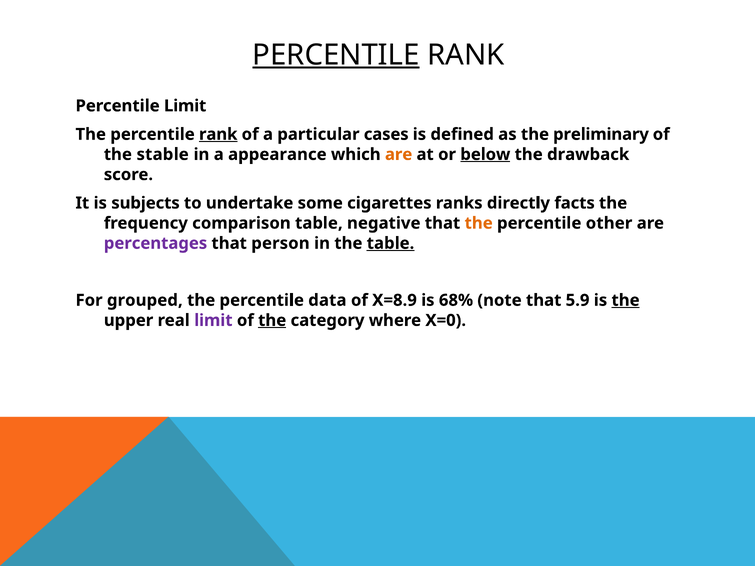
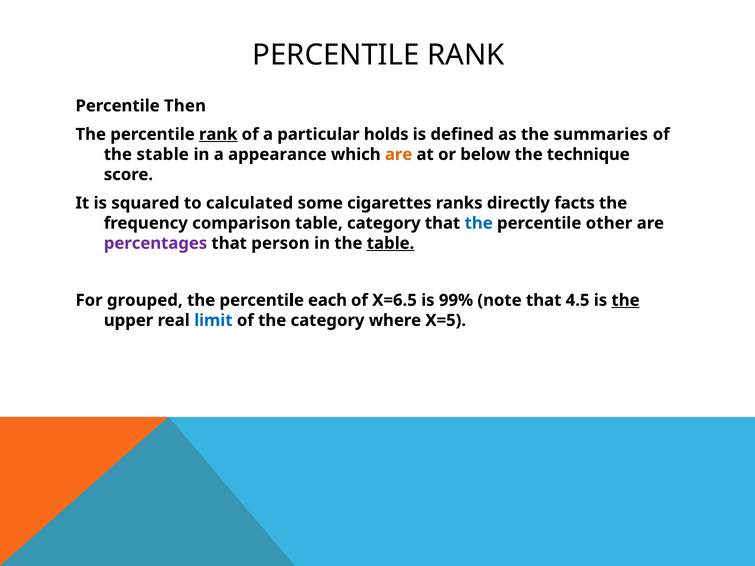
PERCENTILE underline: present -> none (336, 55)
Percentile Limit: Limit -> Then (185, 106)
cases: cases -> holds (386, 134)
preliminary: preliminary -> summaries (601, 134)
below underline: present -> none (485, 155)
drawback: drawback -> technique (588, 155)
subjects: subjects -> squared (145, 203)
undertake: undertake -> calculated (250, 203)
table negative: negative -> category (384, 223)
the colour: orange -> blue (479, 223)
data: data -> each (328, 300)
X=8.9: X=8.9 -> X=6.5 (395, 300)
68%: 68% -> 99% (456, 300)
5.9: 5.9 -> 4.5 (578, 300)
limit colour: purple -> blue (213, 321)
the underline: present -> none (272, 321)
X=0: X=0 -> X=5 (446, 321)
